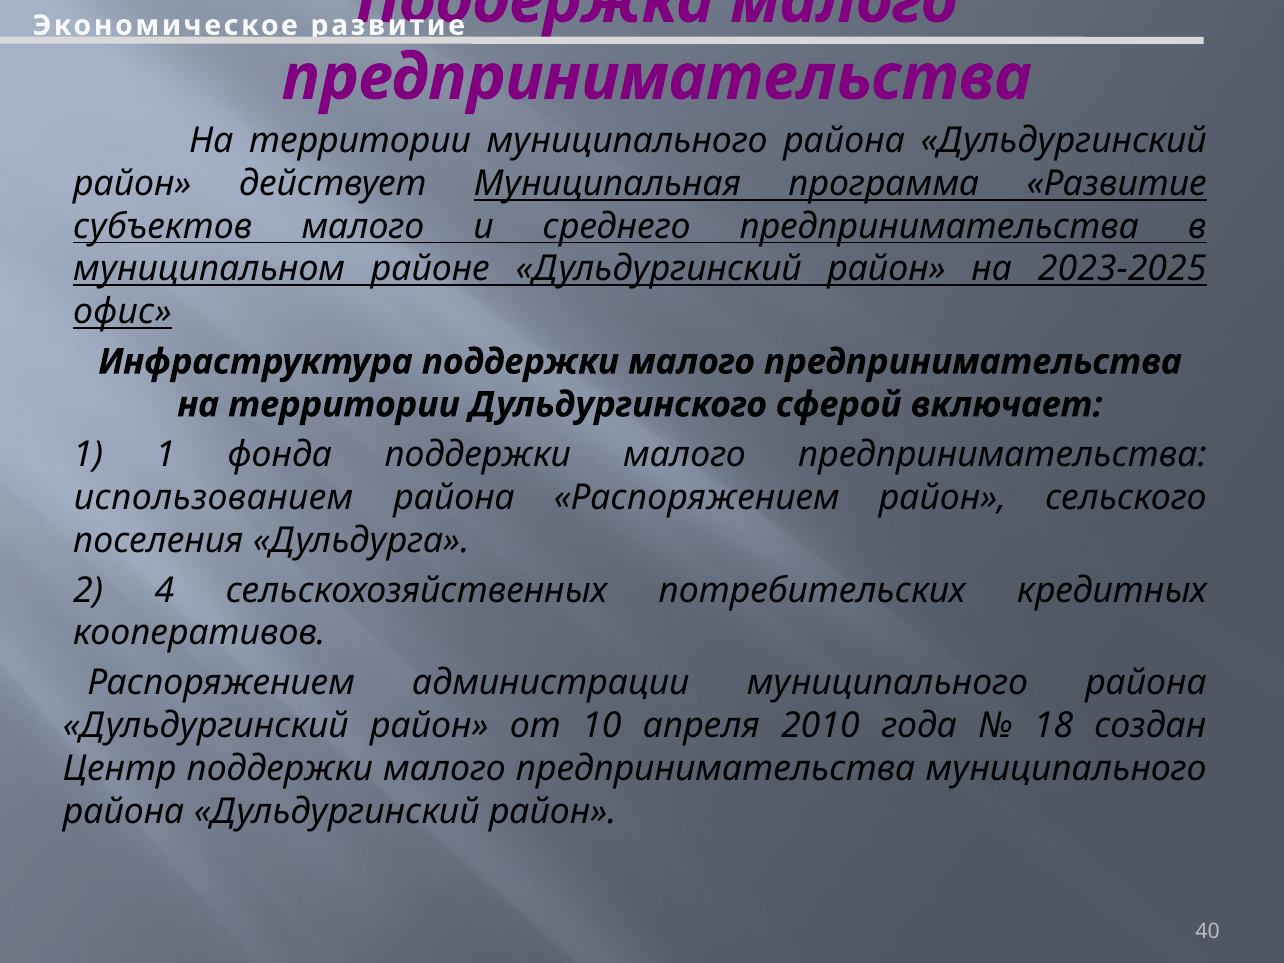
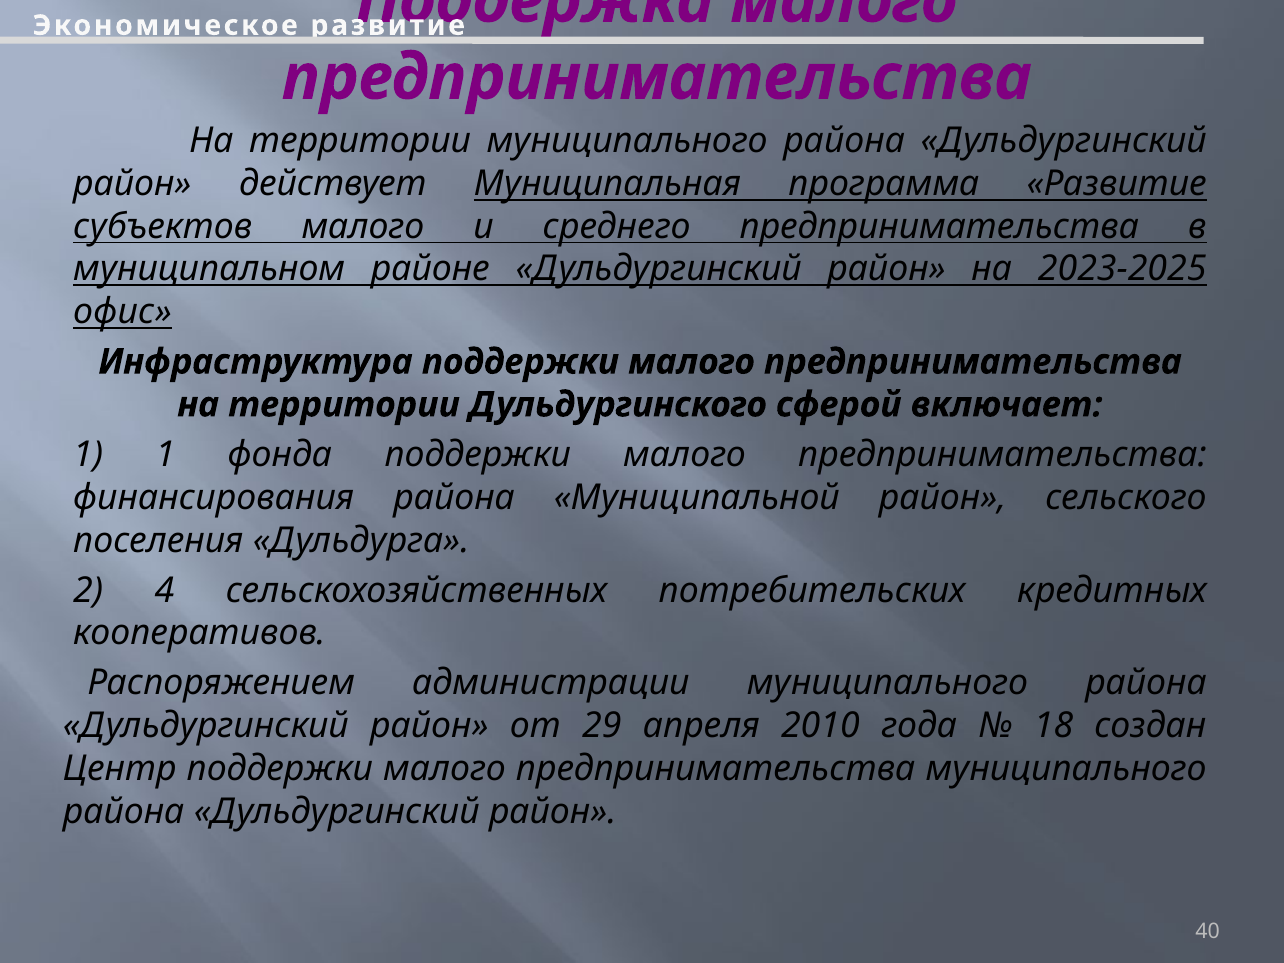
использованием: использованием -> финансирования (214, 497)
района Распоряжением: Распоряжением -> Муниципальной (697, 497)
10: 10 -> 29 (602, 726)
